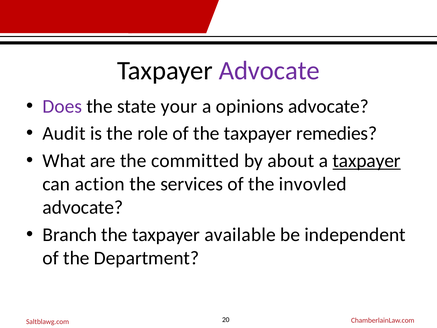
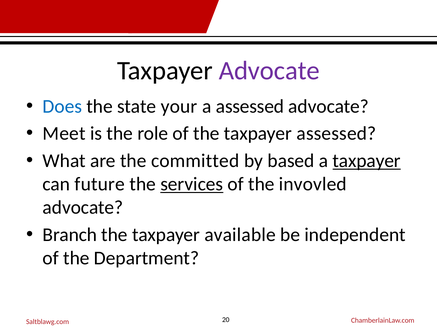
Does colour: purple -> blue (62, 106)
a opinions: opinions -> assessed (250, 106)
Audit: Audit -> Meet (64, 133)
taxpayer remedies: remedies -> assessed (336, 133)
about: about -> based (291, 161)
action: action -> future (100, 184)
services underline: none -> present (192, 184)
